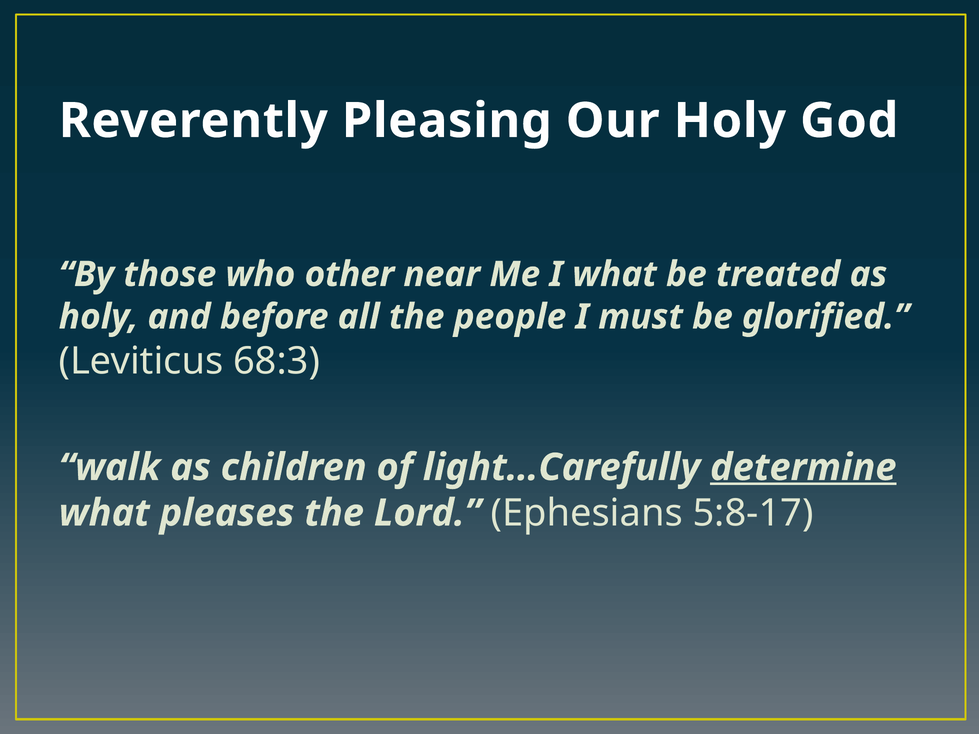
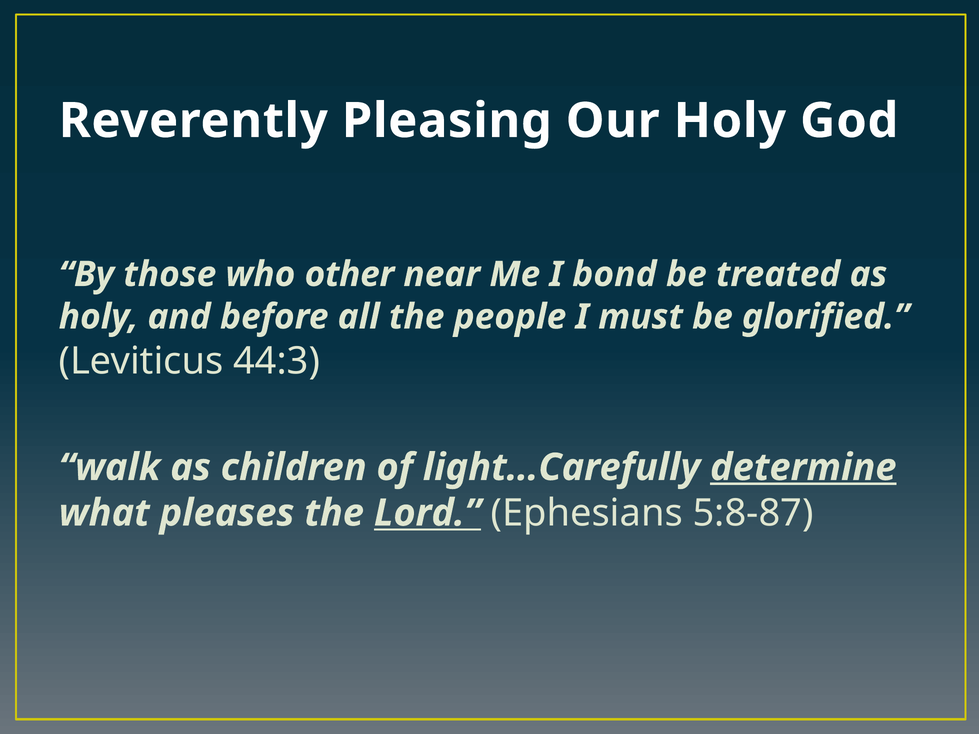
I what: what -> bond (614, 274)
68:3: 68:3 -> 44:3 (277, 361)
Lord underline: none -> present (427, 513)
5:8-17: 5:8-17 -> 5:8-87 (753, 513)
